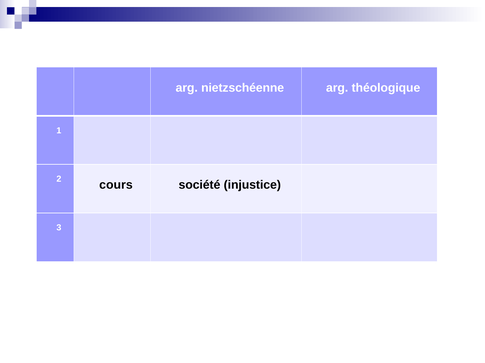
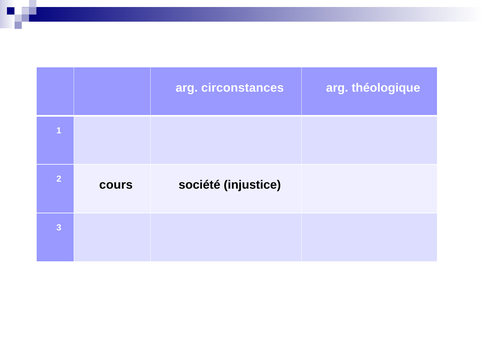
nietzschéenne: nietzschéenne -> circonstances (243, 88)
